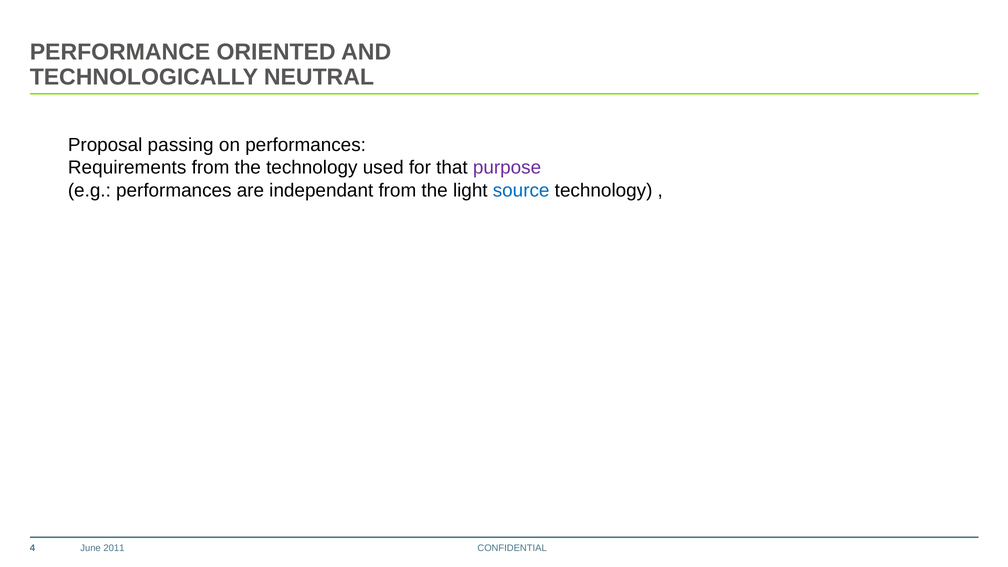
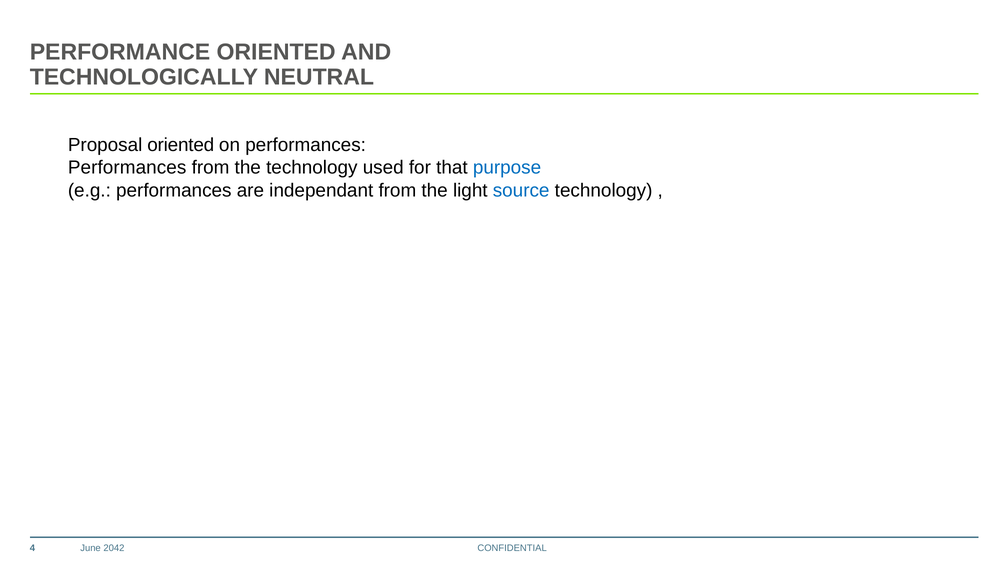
Proposal passing: passing -> oriented (181, 145)
Requirements: Requirements -> Performances (127, 168)
purpose colour: purple -> blue (507, 168)
2011: 2011 -> 2042 (114, 548)
